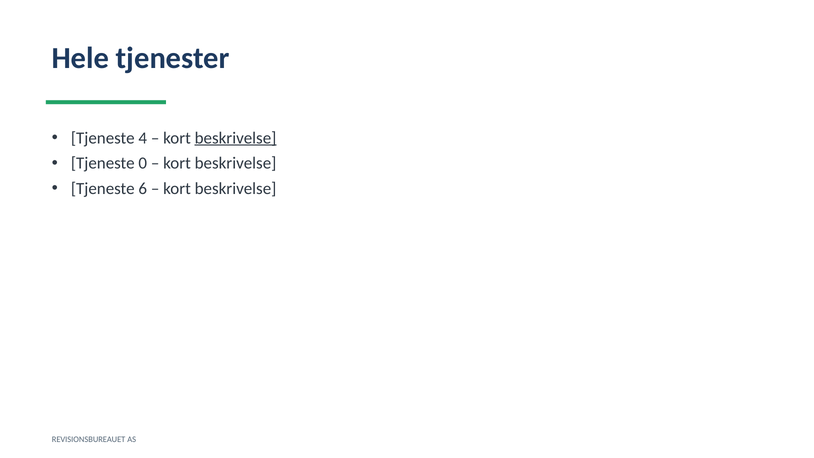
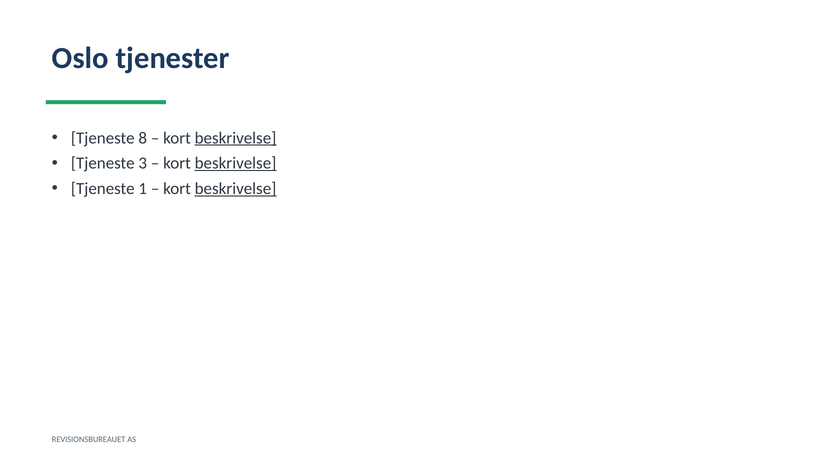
Hele: Hele -> Oslo (80, 58)
4: 4 -> 8 (143, 138)
0: 0 -> 3 (143, 163)
beskrivelse underline: none -> present (236, 163)
6: 6 -> 1 (143, 189)
beskrivelse underline: none -> present (236, 189)
